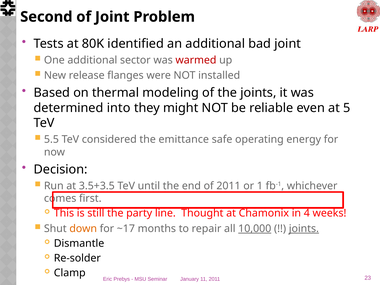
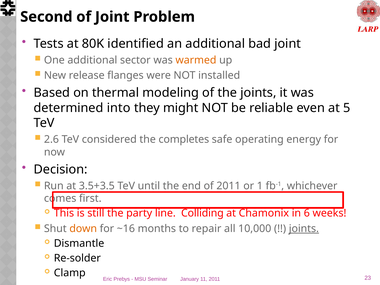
warmed colour: red -> orange (196, 60)
5.5: 5.5 -> 2.6 (51, 139)
emittance: emittance -> completes (184, 139)
Thought: Thought -> Colliding (202, 213)
4: 4 -> 6 (307, 213)
~17: ~17 -> ~16 (126, 229)
10,000 underline: present -> none (255, 229)
